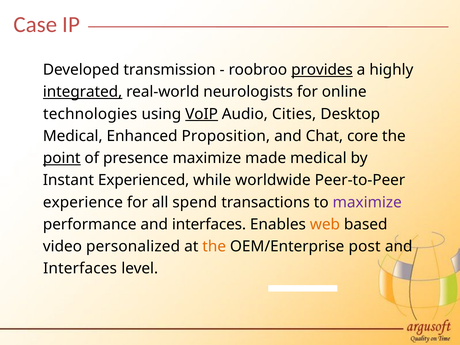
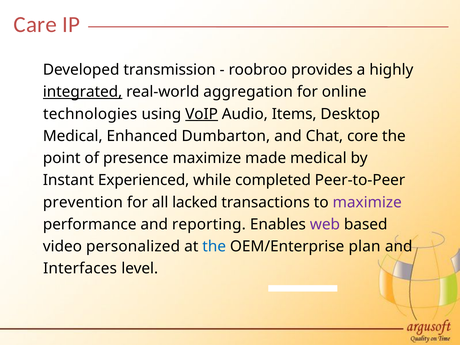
Case: Case -> Care (35, 25)
provides underline: present -> none (322, 70)
neurologists: neurologists -> aggregation (248, 92)
Cities: Cities -> Items (294, 114)
Proposition: Proposition -> Dumbarton (226, 136)
point underline: present -> none (62, 158)
worldwide: worldwide -> completed (273, 180)
experience: experience -> prevention (83, 202)
spend: spend -> lacked (195, 202)
performance and interfaces: interfaces -> reporting (209, 224)
web colour: orange -> purple (325, 224)
the colour: orange -> blue (214, 246)
post: post -> plan (365, 246)
